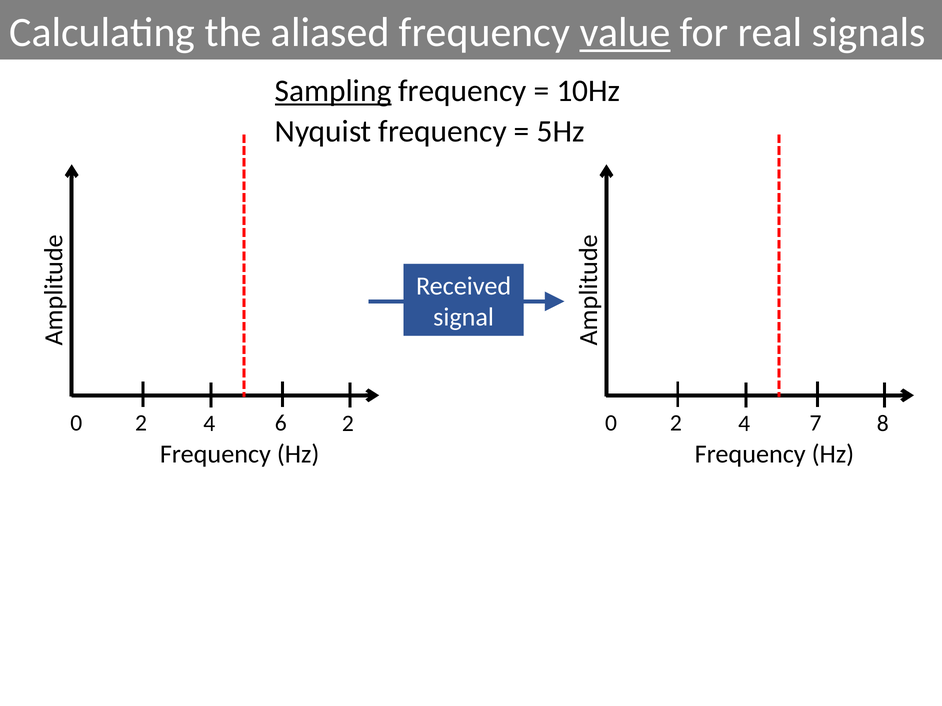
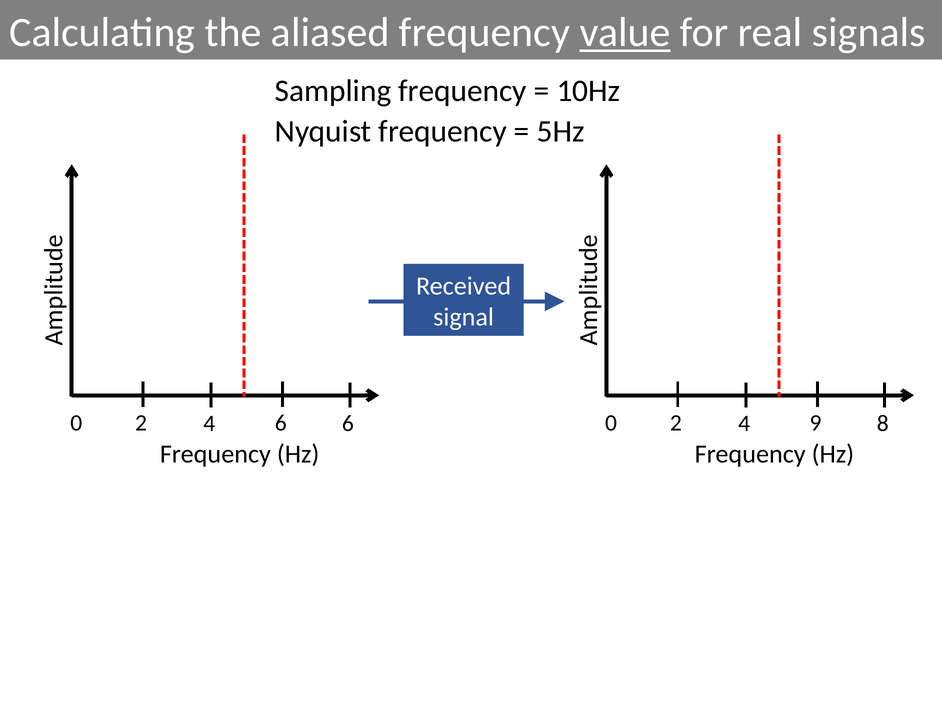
Sampling underline: present -> none (333, 91)
6 2: 2 -> 6 (348, 424)
7: 7 -> 9 (816, 423)
